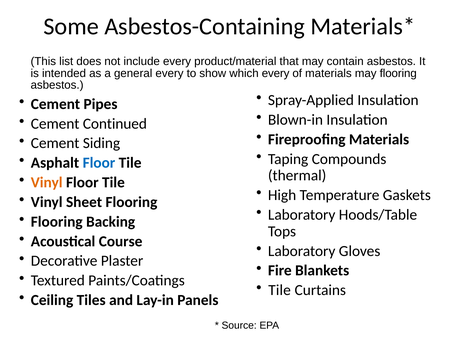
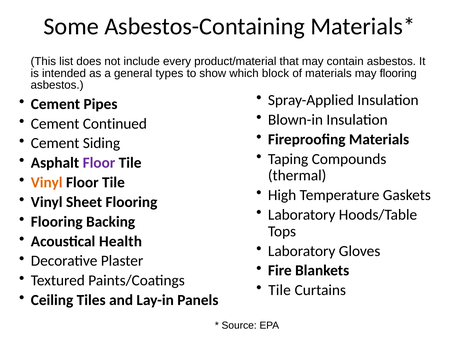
general every: every -> types (169, 73)
which every: every -> block (275, 73)
Floor colour: blue -> purple (99, 163)
Course: Course -> Health (121, 241)
